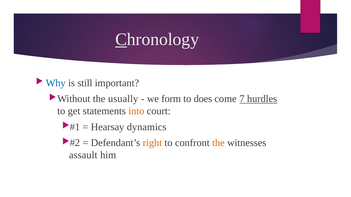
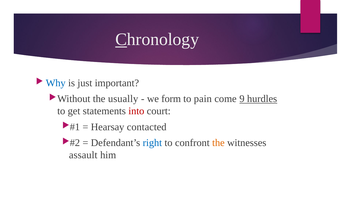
still: still -> just (85, 83)
does: does -> pain (203, 99)
7: 7 -> 9 (242, 99)
into colour: orange -> red (136, 111)
dynamics: dynamics -> contacted (147, 127)
right colour: orange -> blue (152, 143)
